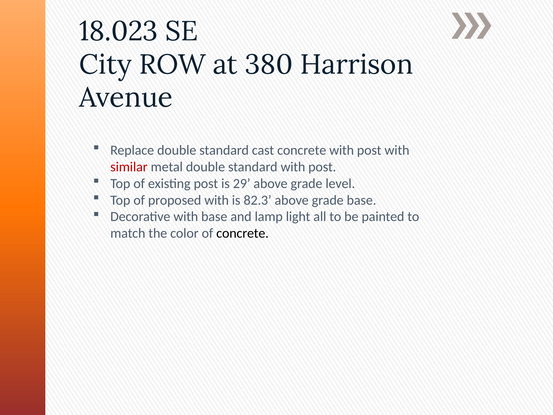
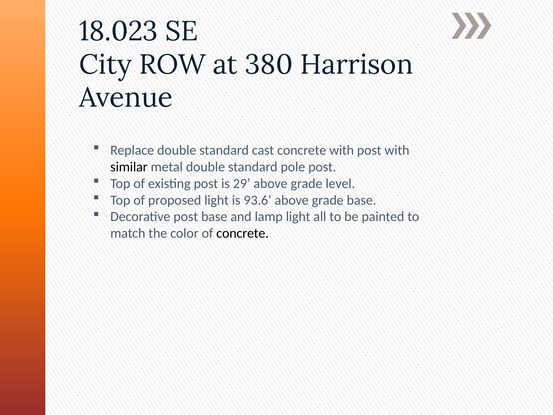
similar colour: red -> black (129, 167)
standard with: with -> pole (293, 167)
proposed with: with -> light (217, 200)
82.3: 82.3 -> 93.6 (258, 200)
Decorative with: with -> post (186, 217)
